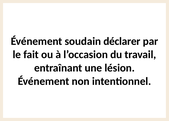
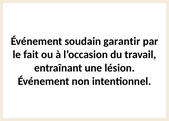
déclarer: déclarer -> garantir (122, 41)
